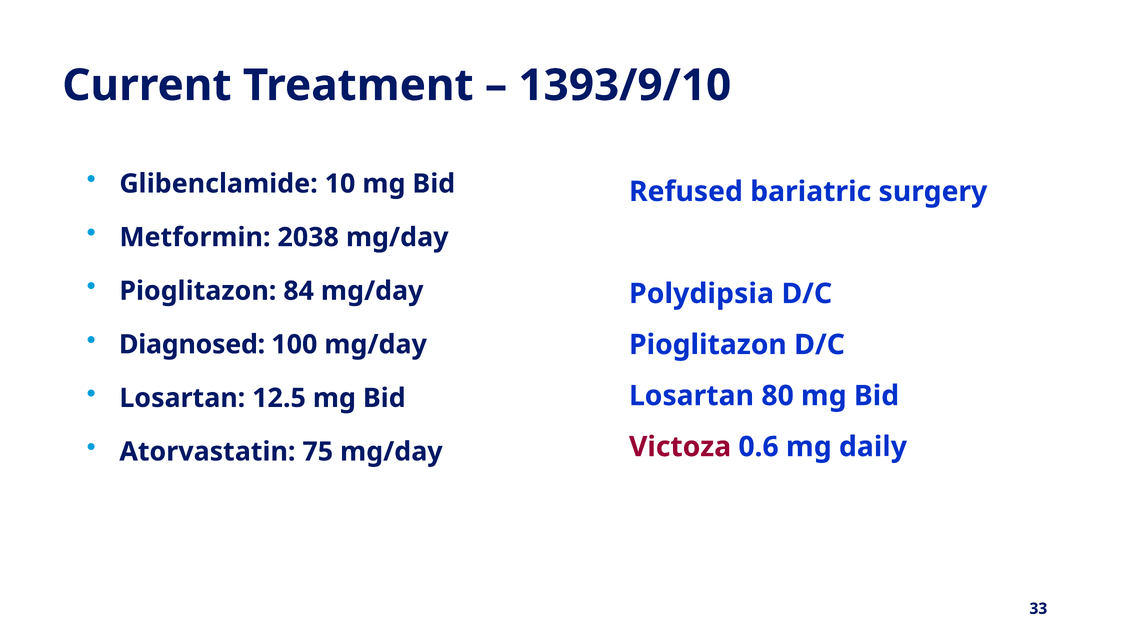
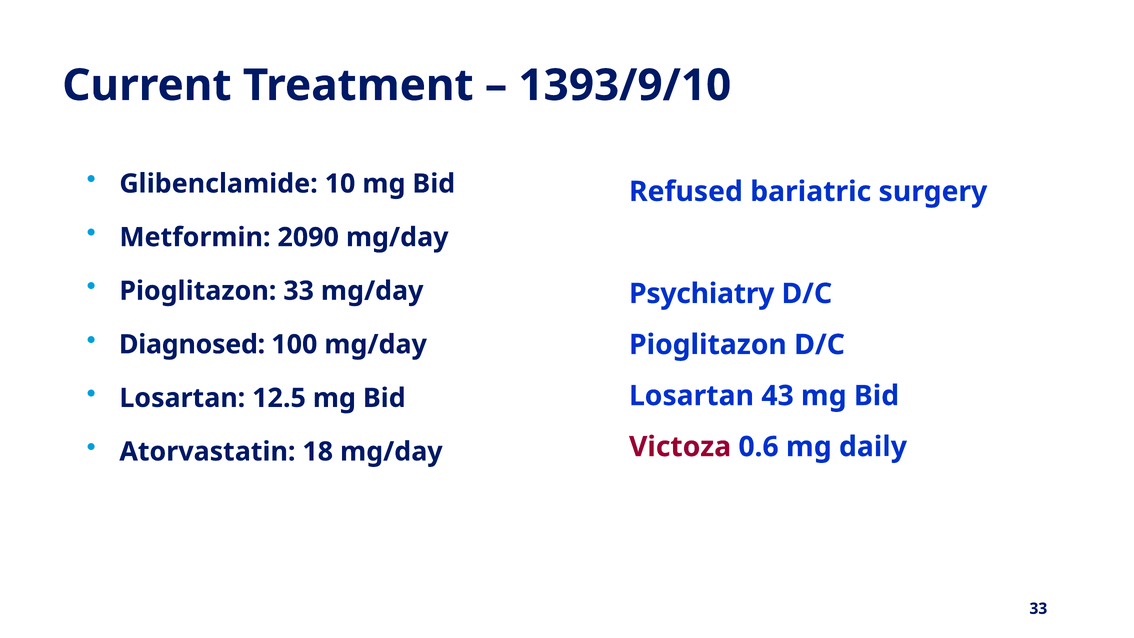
2038: 2038 -> 2090 (308, 237)
Pioglitazon 84: 84 -> 33 (299, 291)
Polydipsia: Polydipsia -> Psychiatry (702, 294)
80: 80 -> 43 (778, 396)
75: 75 -> 18 (318, 452)
